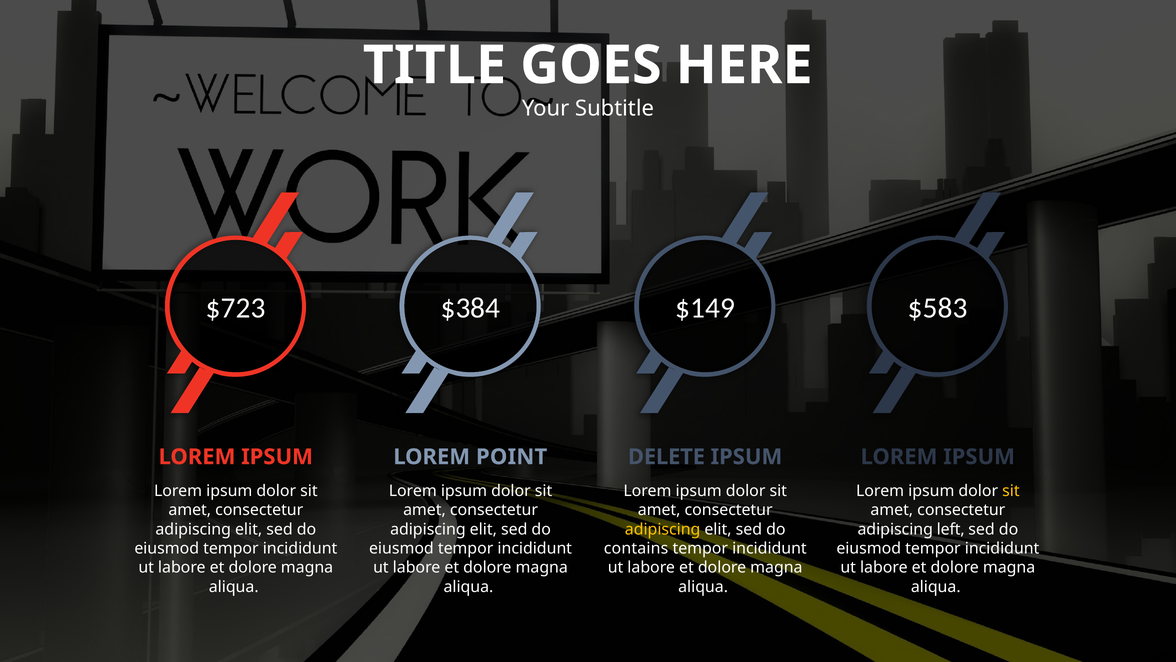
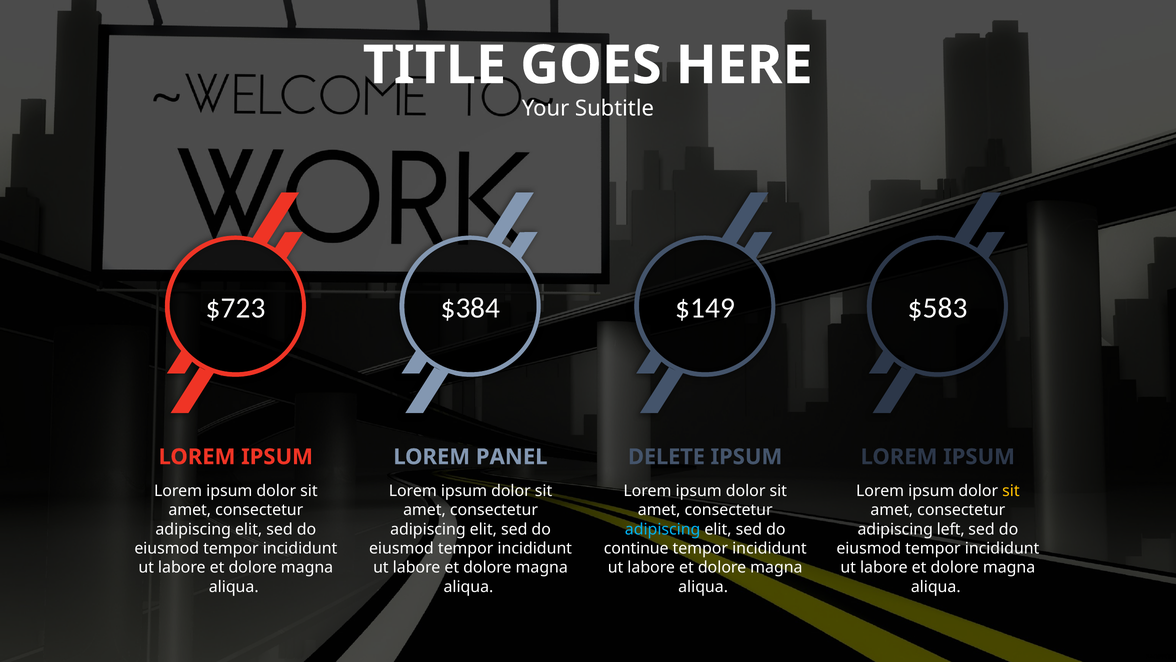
POINT: POINT -> PANEL (512, 457)
adipiscing colour: yellow -> light blue (663, 529)
contains: contains -> continue (636, 548)
